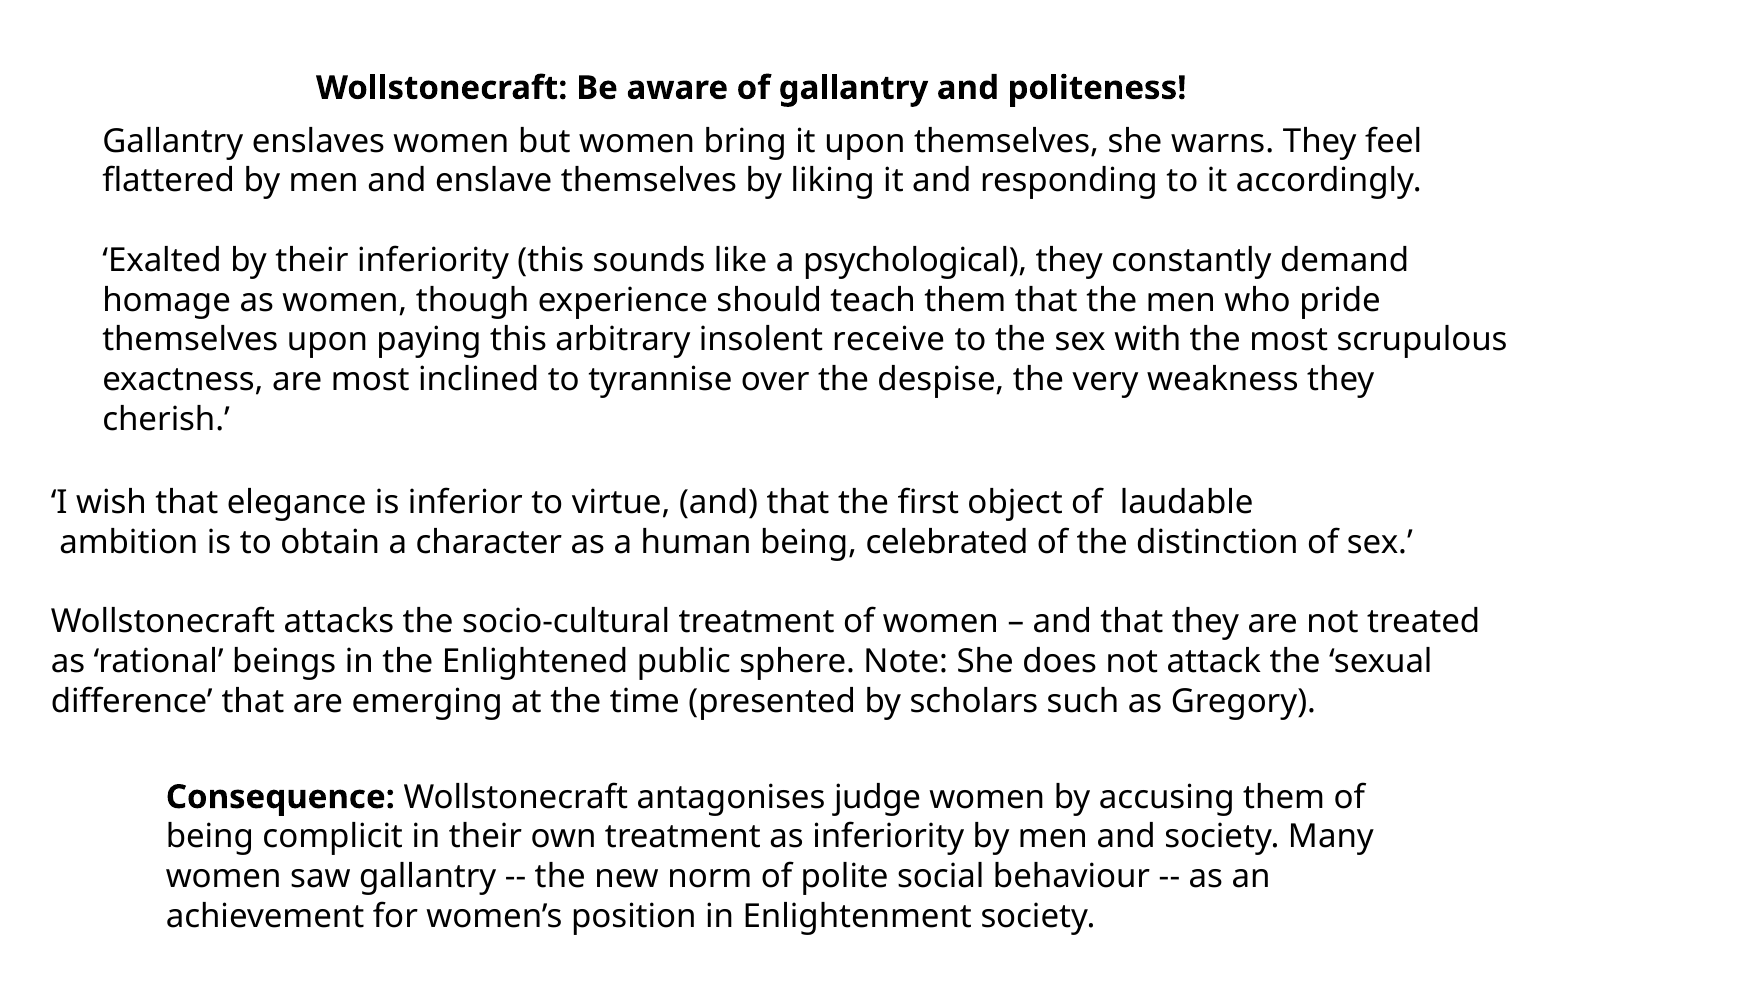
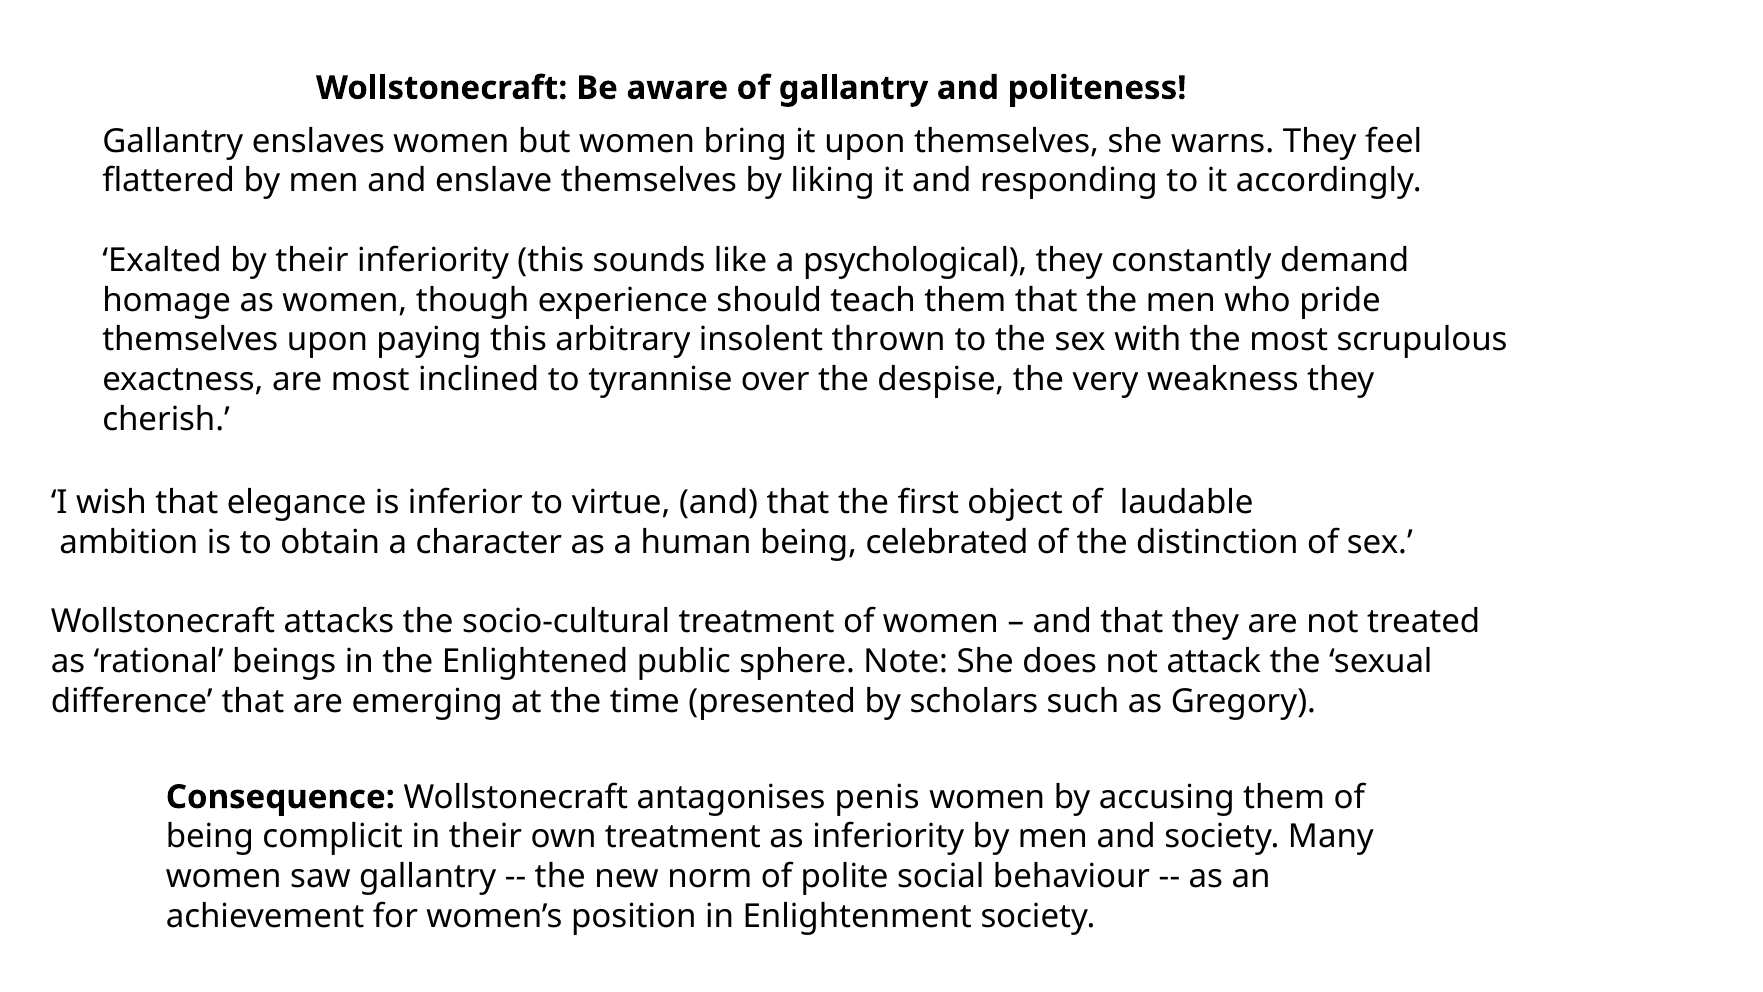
receive: receive -> thrown (889, 340)
judge: judge -> penis (877, 797)
